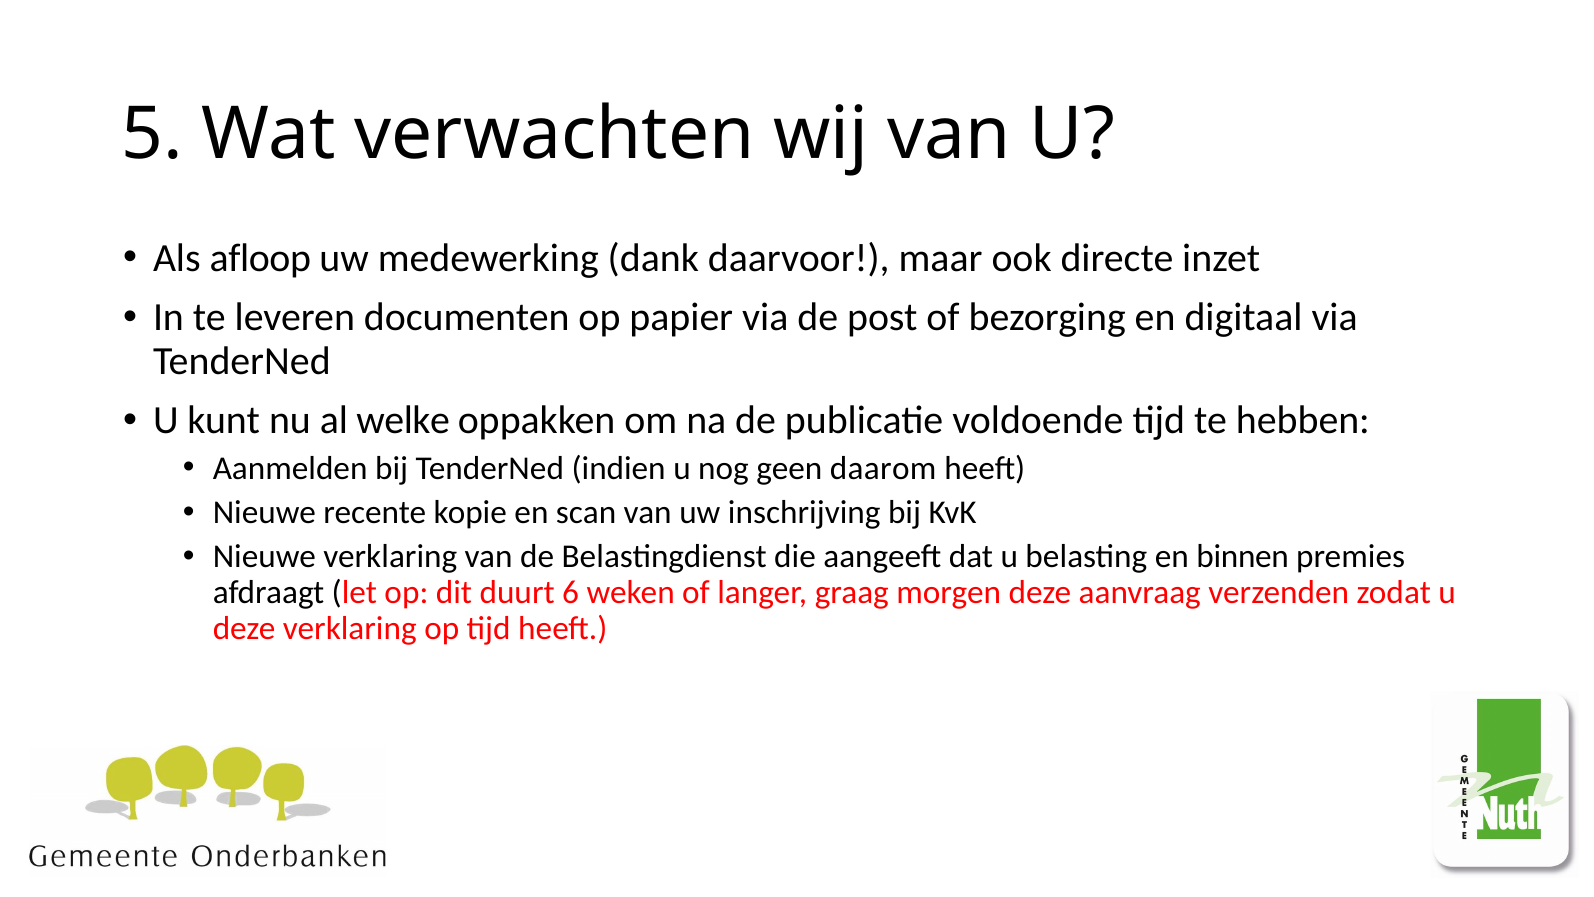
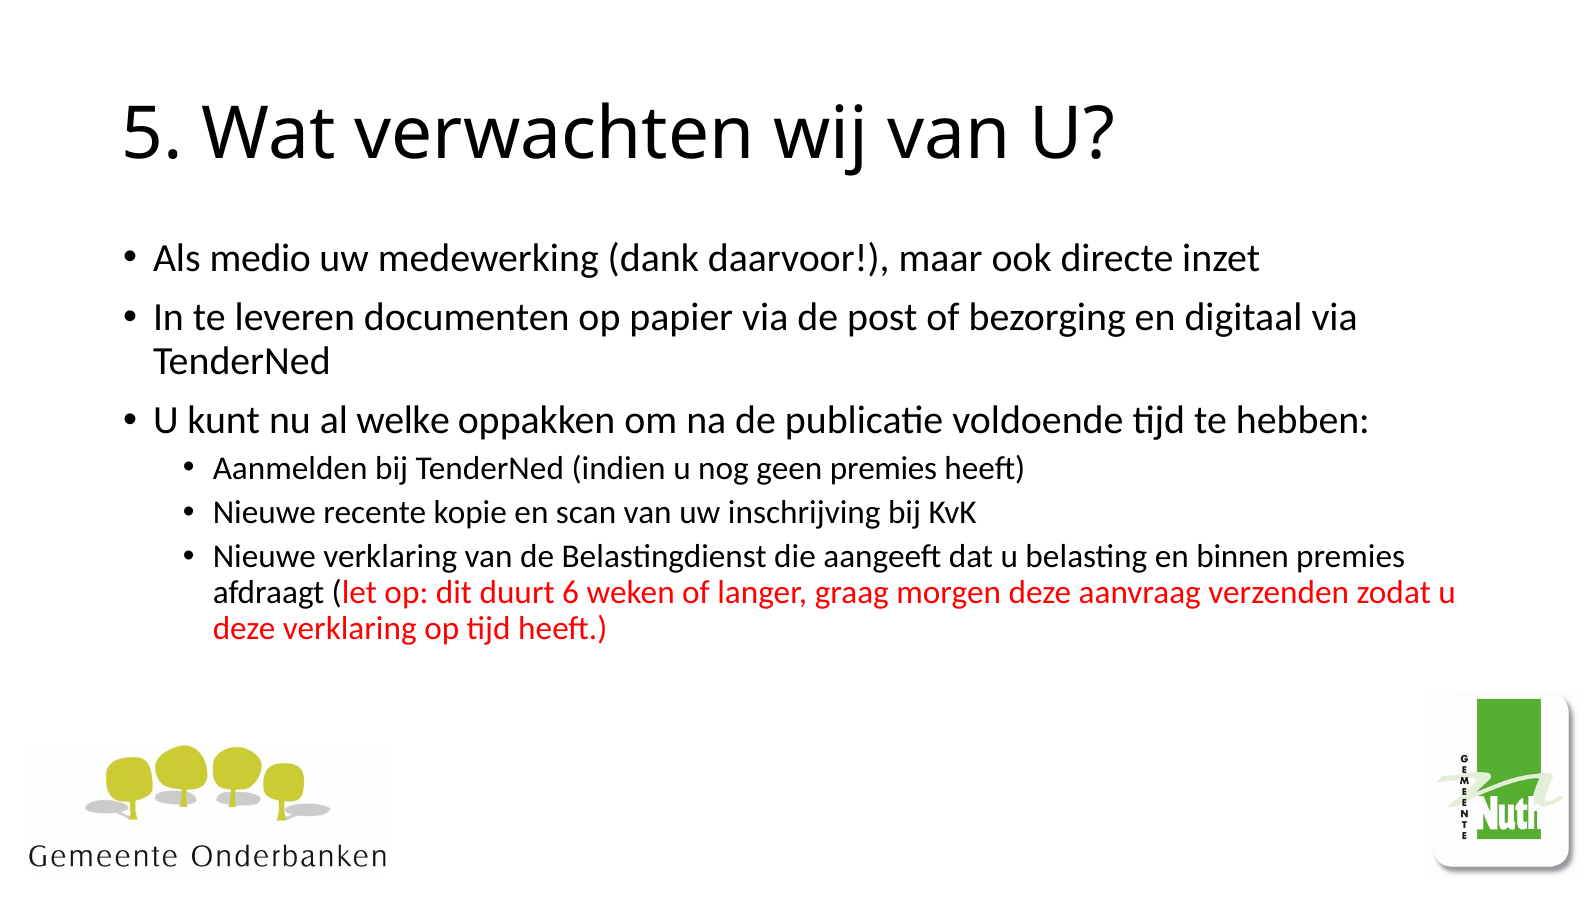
afloop: afloop -> medio (260, 258)
geen daarom: daarom -> premies (884, 468)
